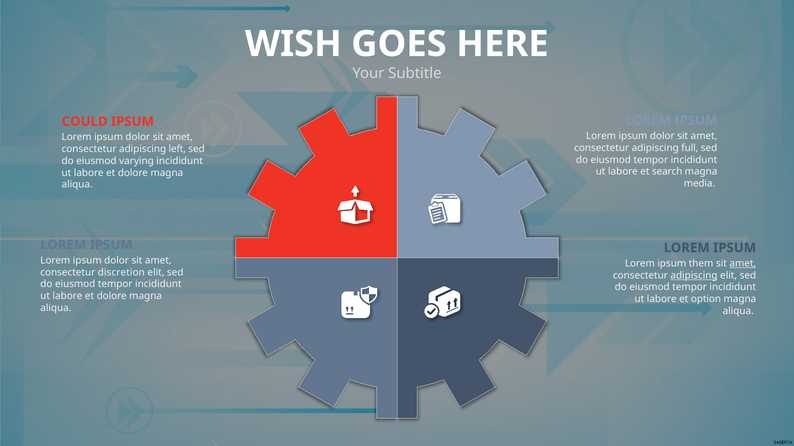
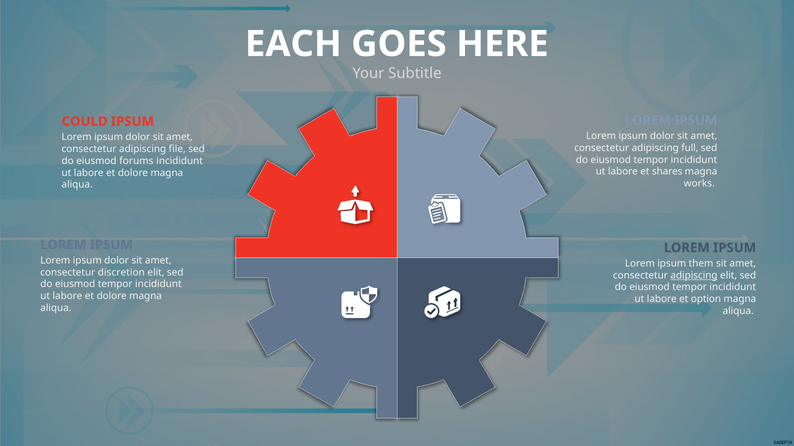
WISH: WISH -> EACH (293, 44)
left: left -> file (177, 149)
varying: varying -> forums (136, 161)
search: search -> shares (667, 172)
media: media -> works (699, 184)
amet underline: present -> none (743, 264)
